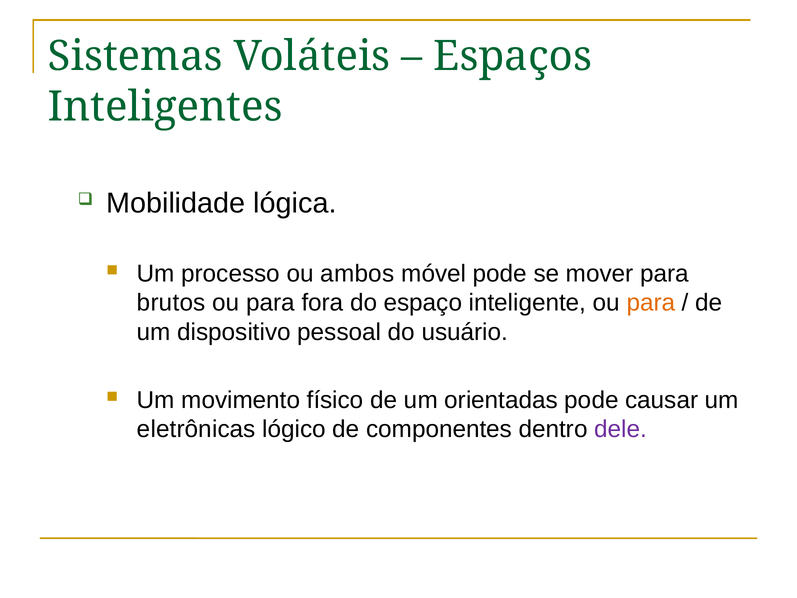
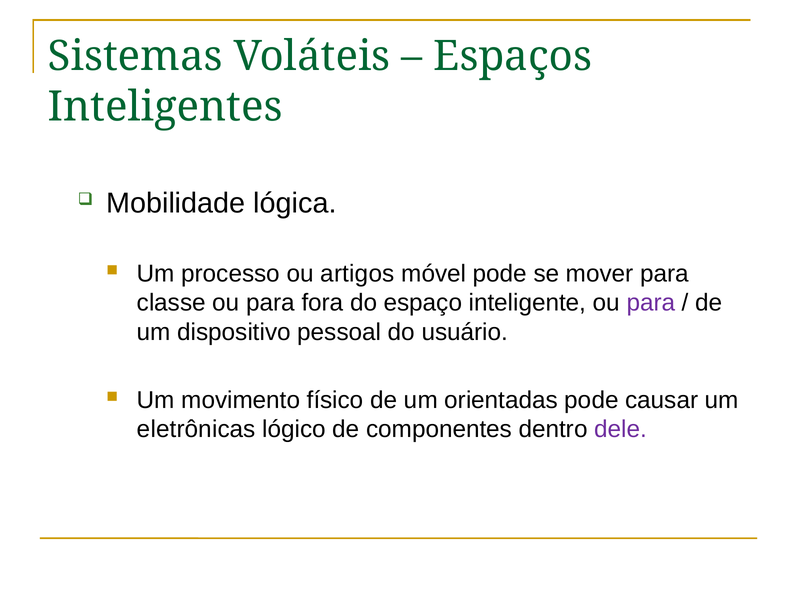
ambos: ambos -> artigos (357, 273)
brutos: brutos -> classe (171, 303)
para colour: orange -> purple (651, 303)
